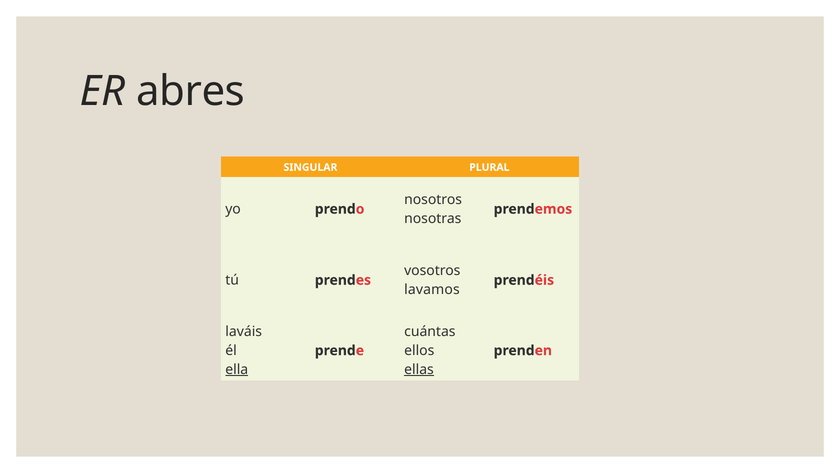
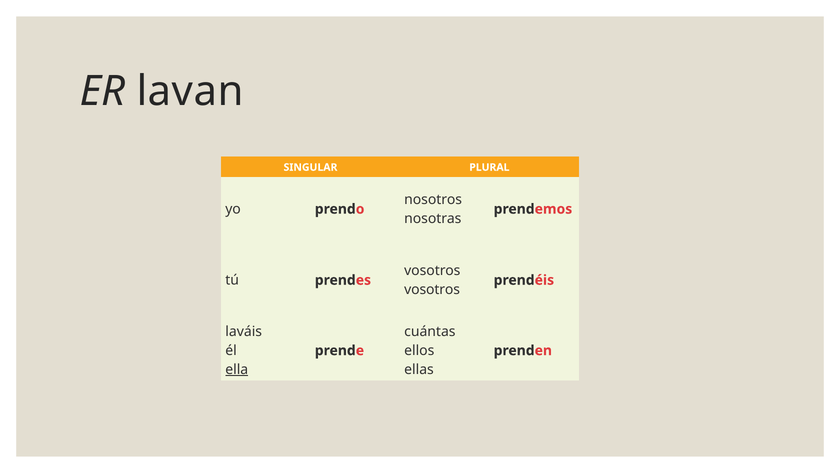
abres: abres -> lavan (190, 91)
lavamos: lavamos -> vosotros (432, 289)
ellas underline: present -> none (419, 369)
